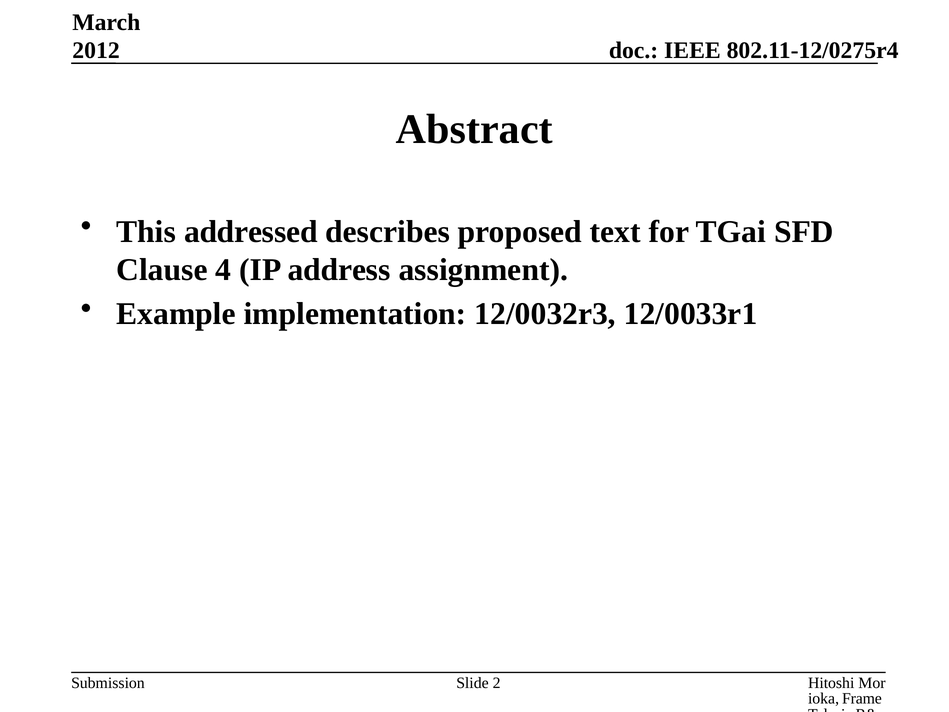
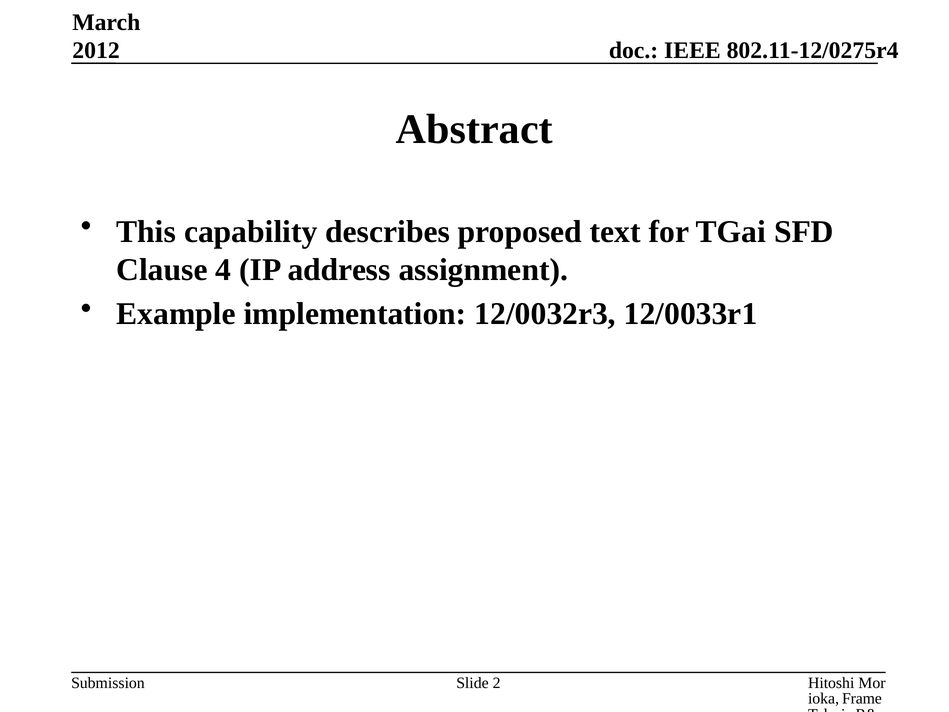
addressed: addressed -> capability (251, 232)
